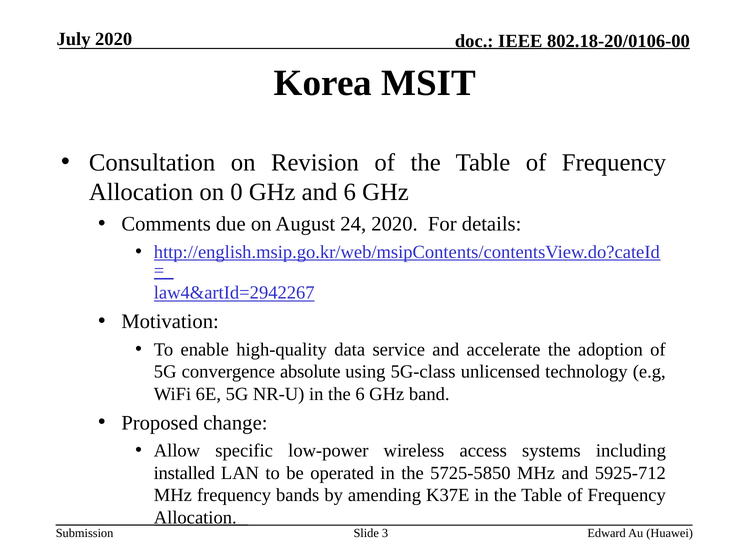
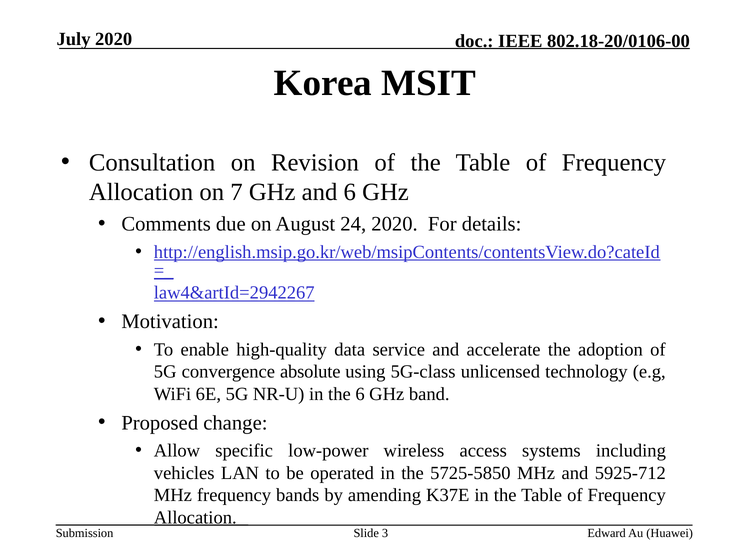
0: 0 -> 7 (237, 192)
installed: installed -> vehicles (184, 473)
